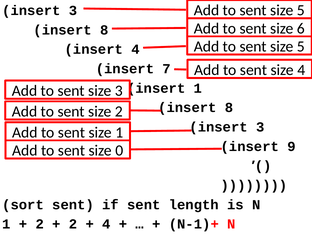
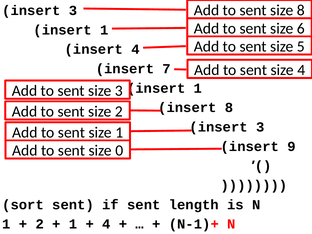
5: 5 -> 8 (301, 10)
8: 8 -> 1 (104, 30)
2: 2 -> 1 (73, 224)
